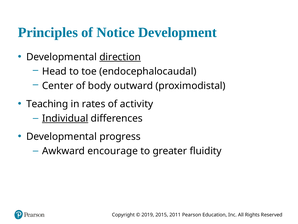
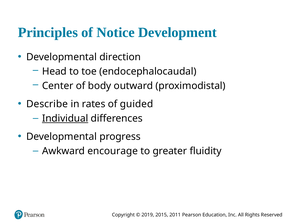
direction underline: present -> none (120, 57)
Teaching: Teaching -> Describe (47, 104)
activity: activity -> guided (137, 104)
